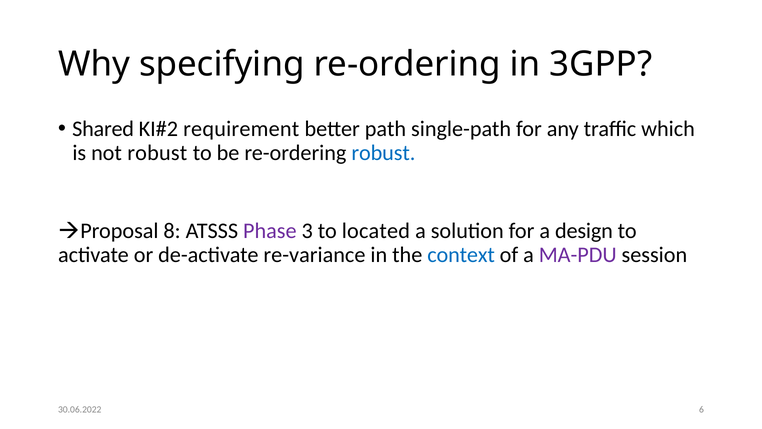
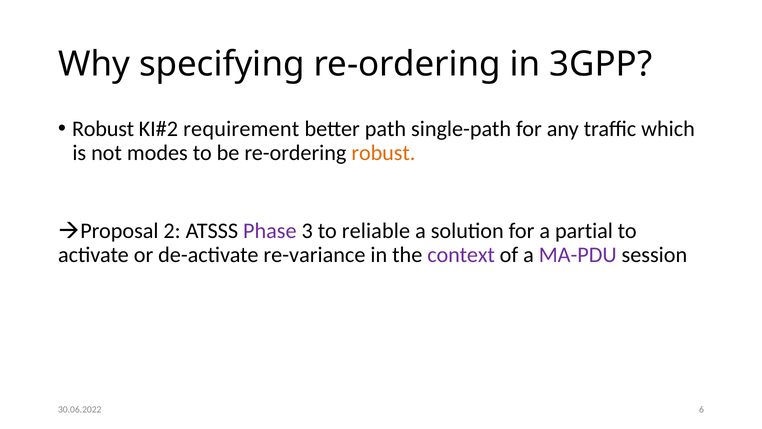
Shared: Shared -> Robust (103, 129)
not robust: robust -> modes (157, 153)
robust colour: blue -> orange (383, 153)
8: 8 -> 2 (172, 231)
located: located -> reliable (376, 231)
design: design -> partial (584, 231)
context colour: blue -> purple (461, 255)
